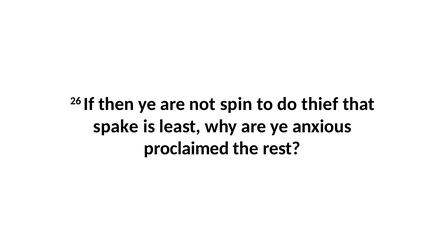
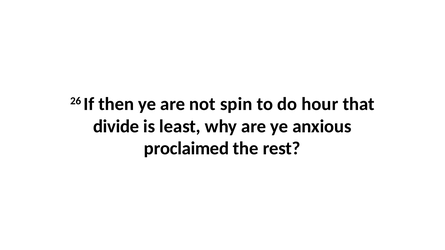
thief: thief -> hour (320, 104)
spake: spake -> divide (116, 126)
